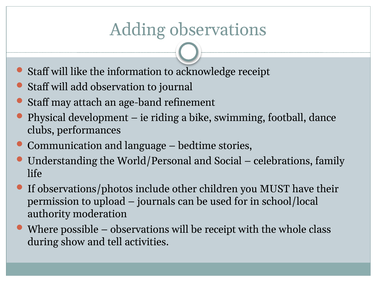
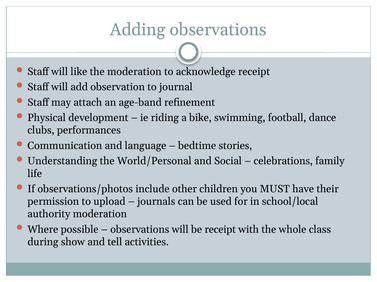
the information: information -> moderation (134, 72)
